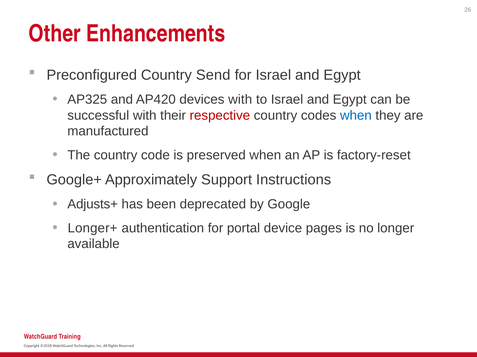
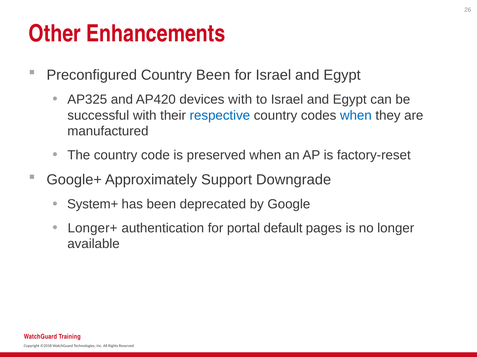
Country Send: Send -> Been (213, 75)
respective colour: red -> blue (220, 116)
Instructions: Instructions -> Downgrade (294, 180)
Adjusts+: Adjusts+ -> System+ (93, 205)
device: device -> default (283, 229)
